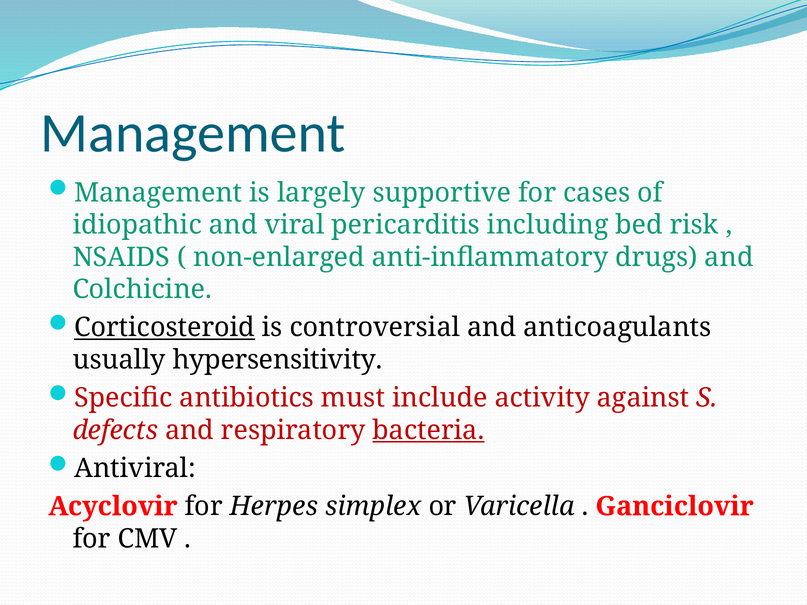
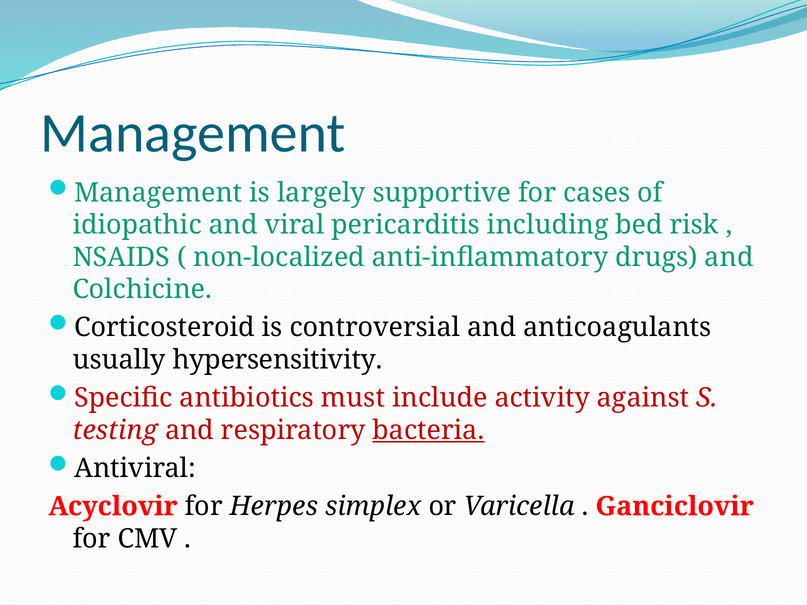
non-enlarged: non-enlarged -> non-localized (279, 257)
Corticosteroid underline: present -> none (164, 328)
defects: defects -> testing (115, 430)
